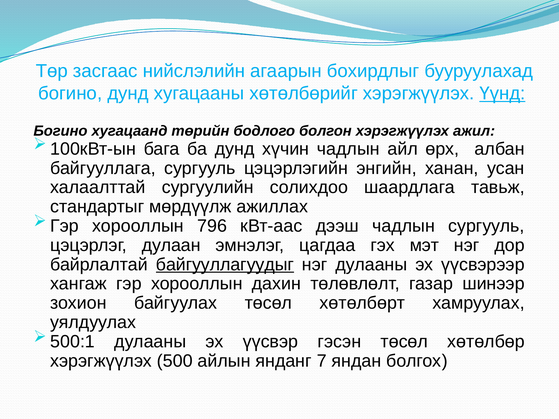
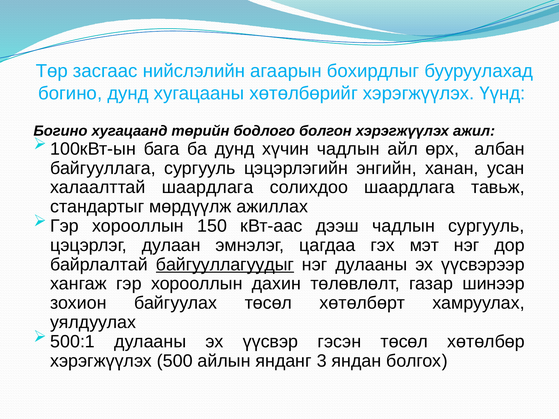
Үүнд underline: present -> none (502, 94)
халаалттай сургуулийн: сургуулийн -> шаардлага (208, 188)
796: 796 -> 150 (212, 226)
7: 7 -> 3 (322, 361)
